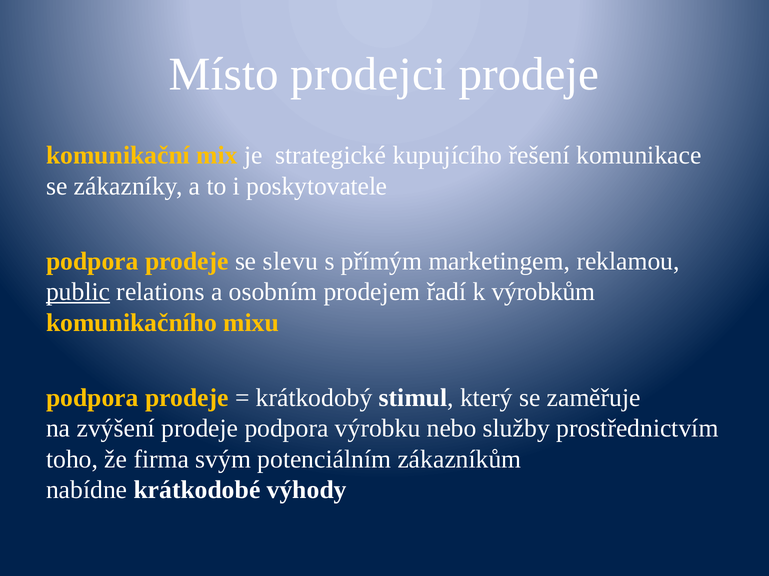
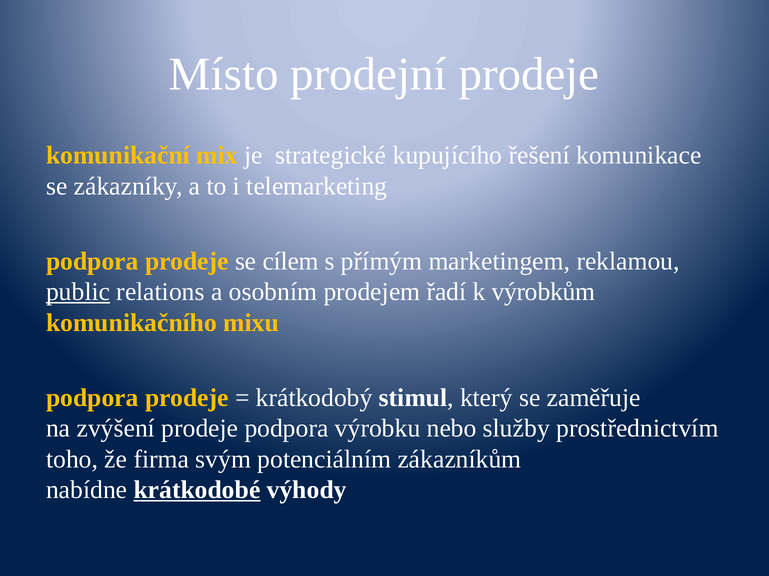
prodejci: prodejci -> prodejní (369, 74)
poskytovatele: poskytovatele -> telemarketing (317, 186)
slevu: slevu -> cílem (291, 262)
krátkodobé underline: none -> present (197, 491)
